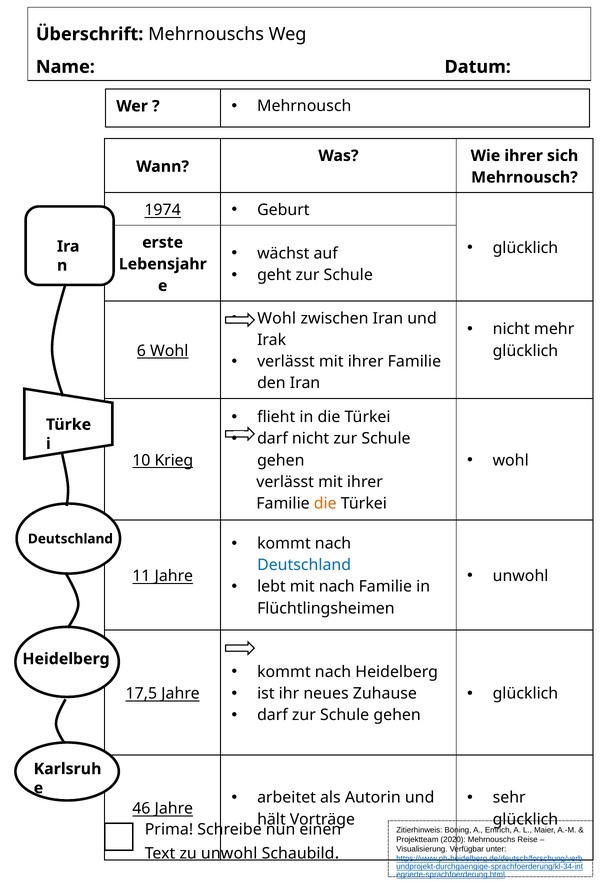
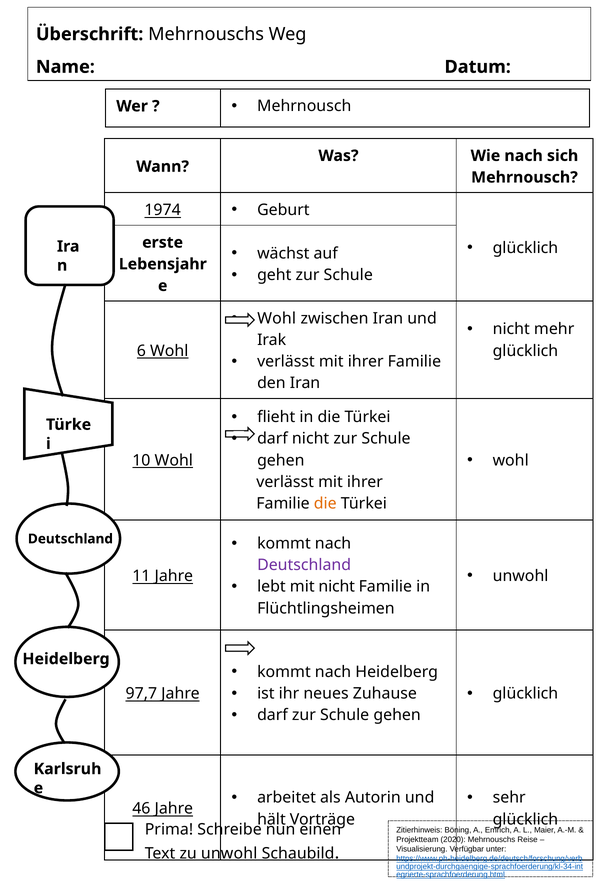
Wie ihrer: ihrer -> nach (524, 156)
10 Krieg: Krieg -> Wohl (174, 461)
Deutschland colour: blue -> purple (304, 565)
mit nach: nach -> nicht (337, 587)
17,5: 17,5 -> 97,7 (141, 694)
